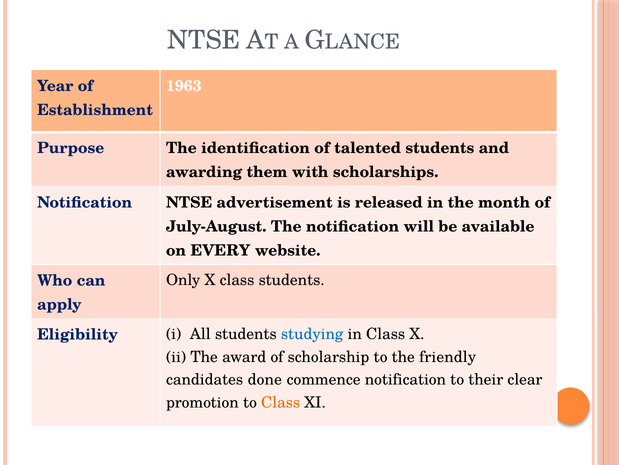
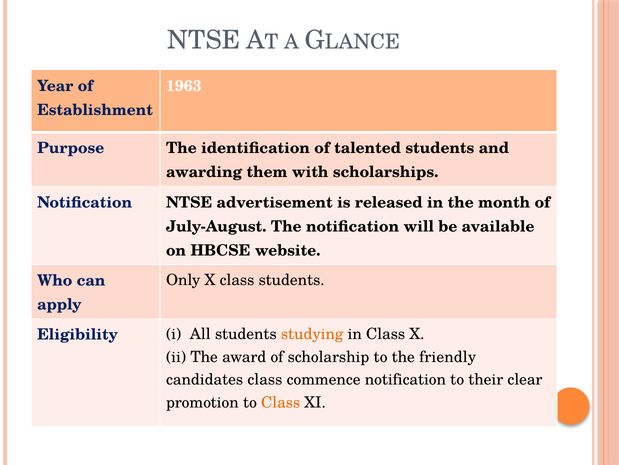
EVERY: EVERY -> HBCSE (220, 250)
studying colour: blue -> orange (312, 334)
candidates done: done -> class (265, 379)
